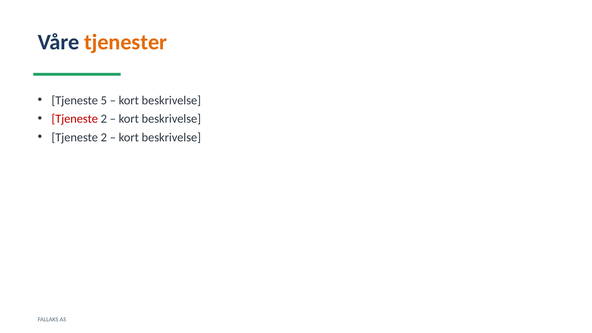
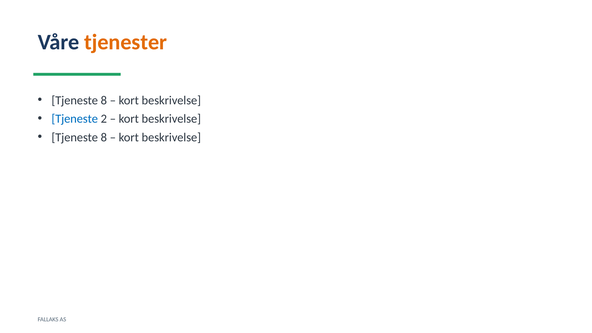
5: 5 -> 8 (104, 100)
Tjeneste colour: red -> blue (75, 119)
2: 2 -> 8 (104, 137)
